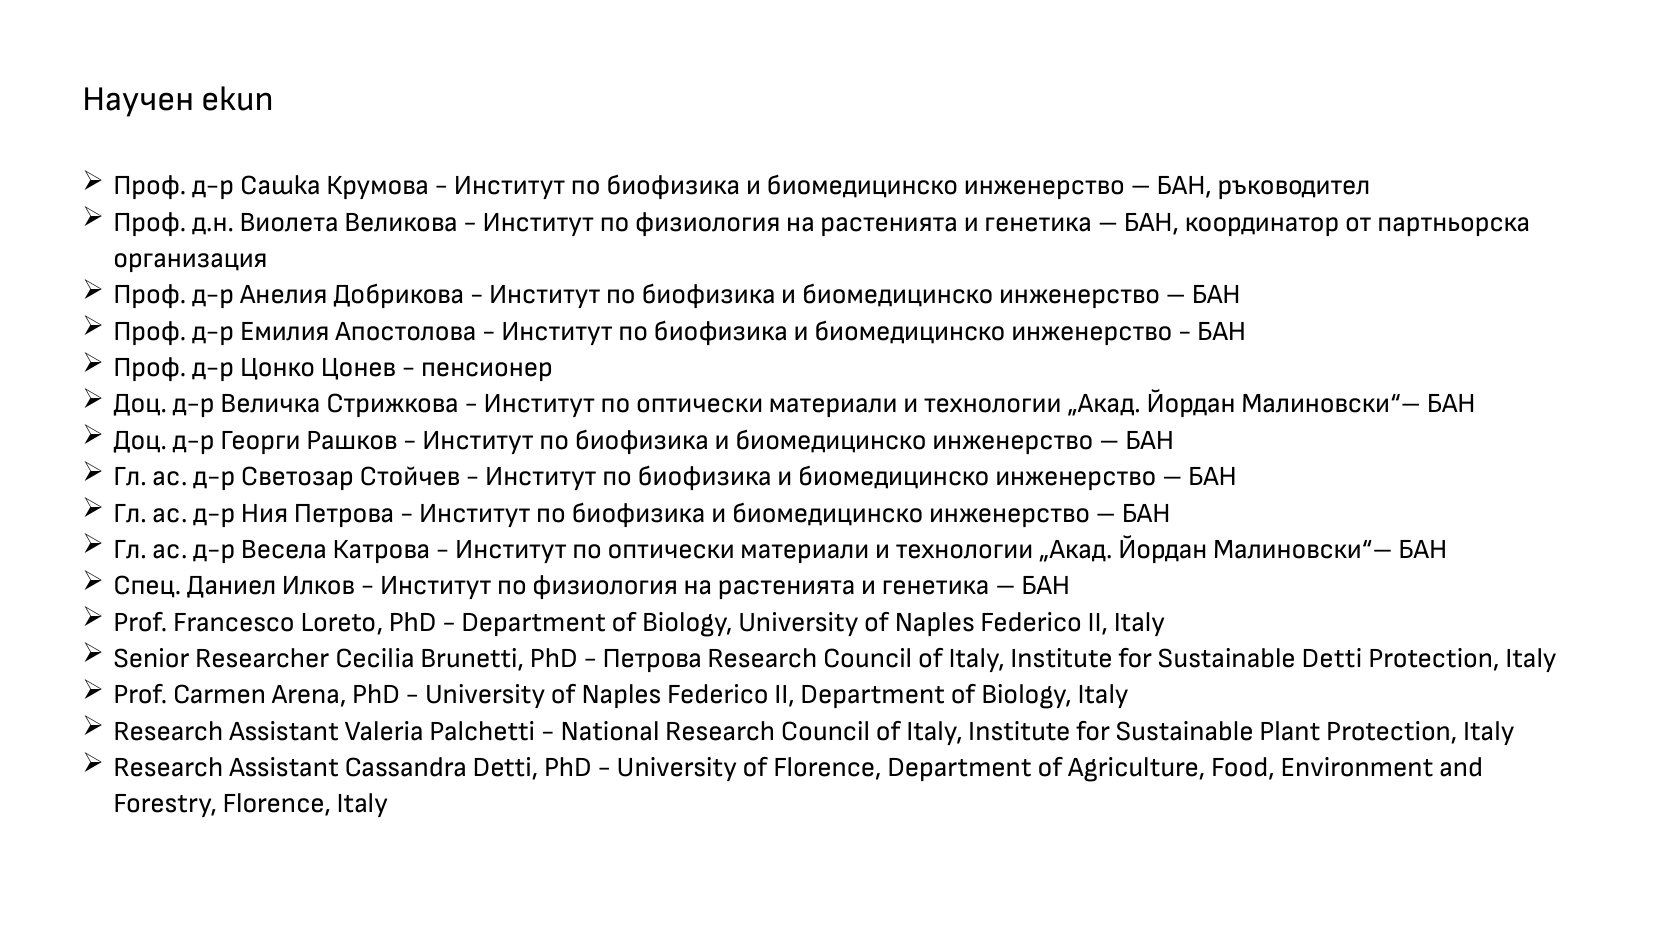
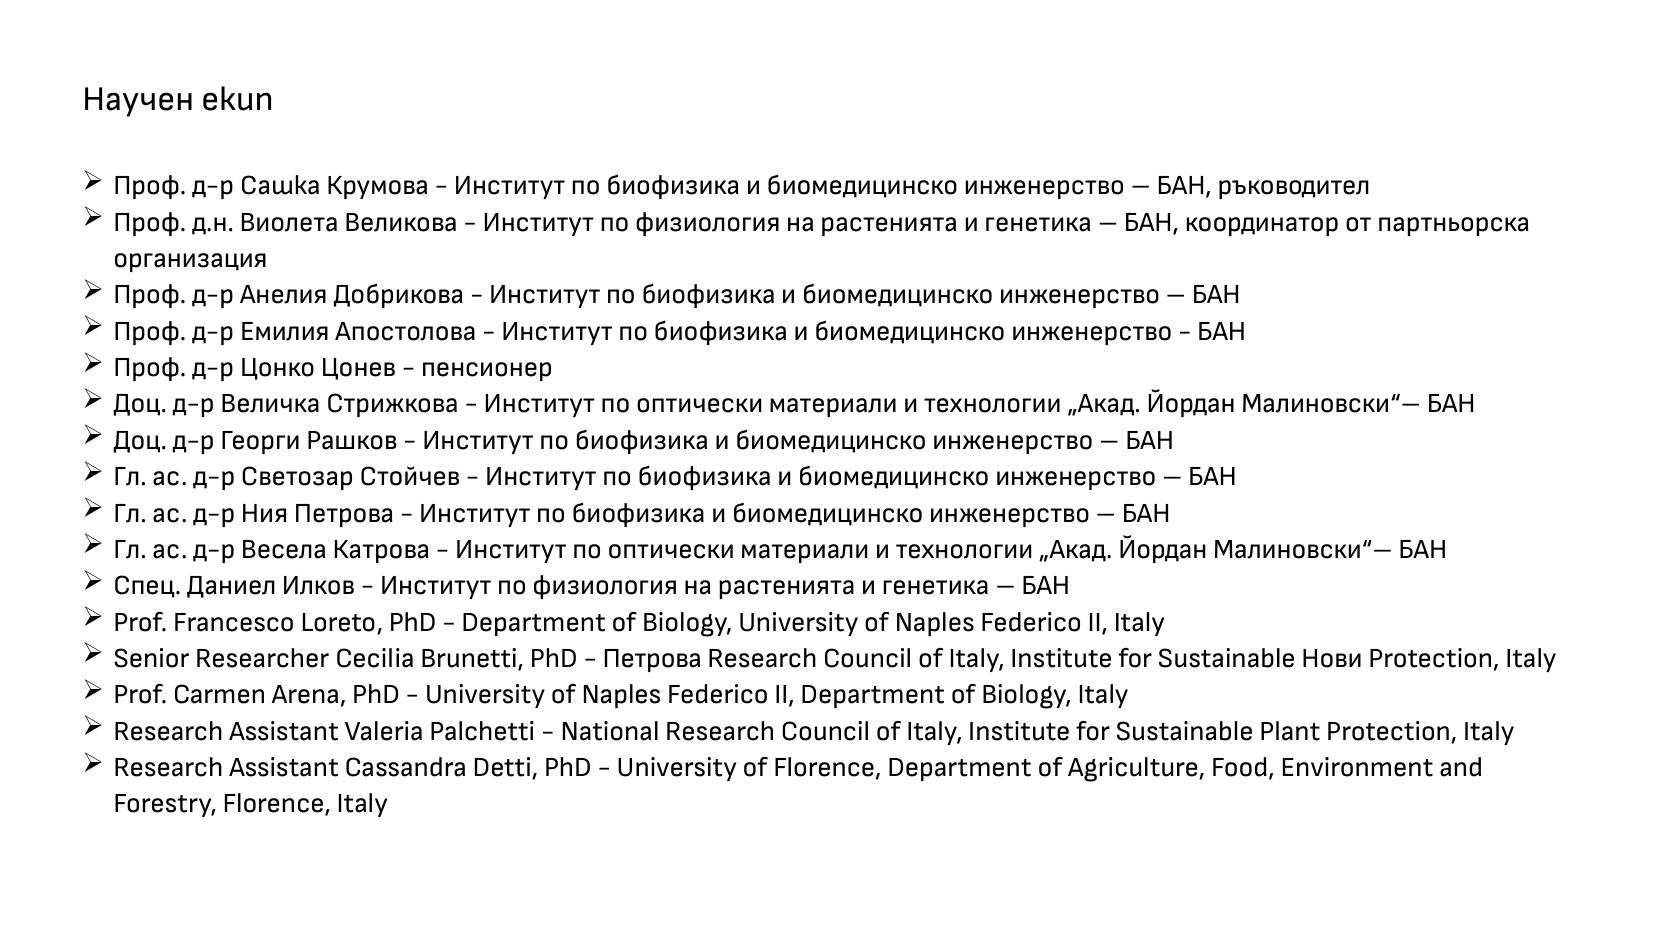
Sustainable Detti: Detti -> Нови (1332, 658)
